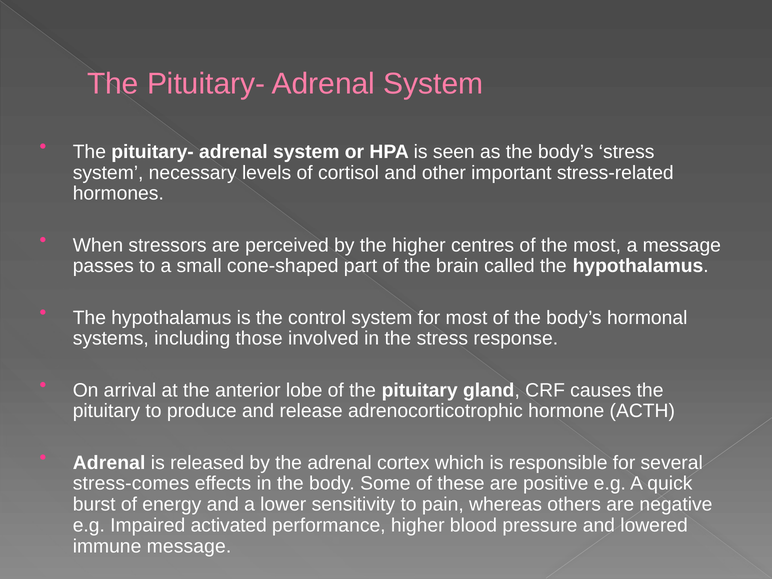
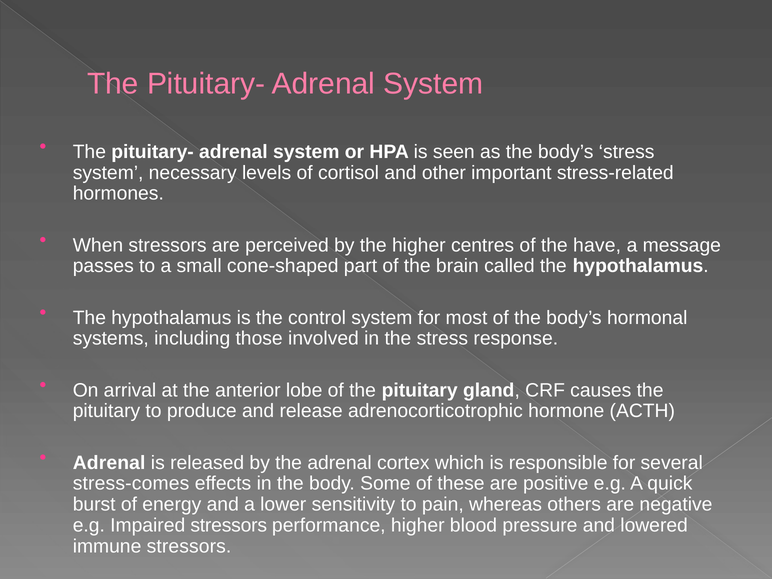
the most: most -> have (597, 245)
Impaired activated: activated -> stressors (229, 525)
immune message: message -> stressors (189, 546)
